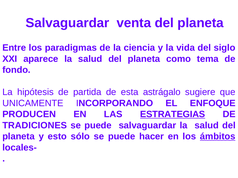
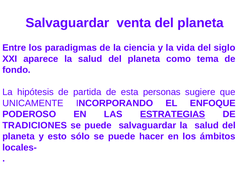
astrágalo: astrágalo -> personas (162, 92)
PRODUCEN: PRODUCEN -> PODEROSO (29, 115)
ámbitos underline: present -> none (218, 137)
